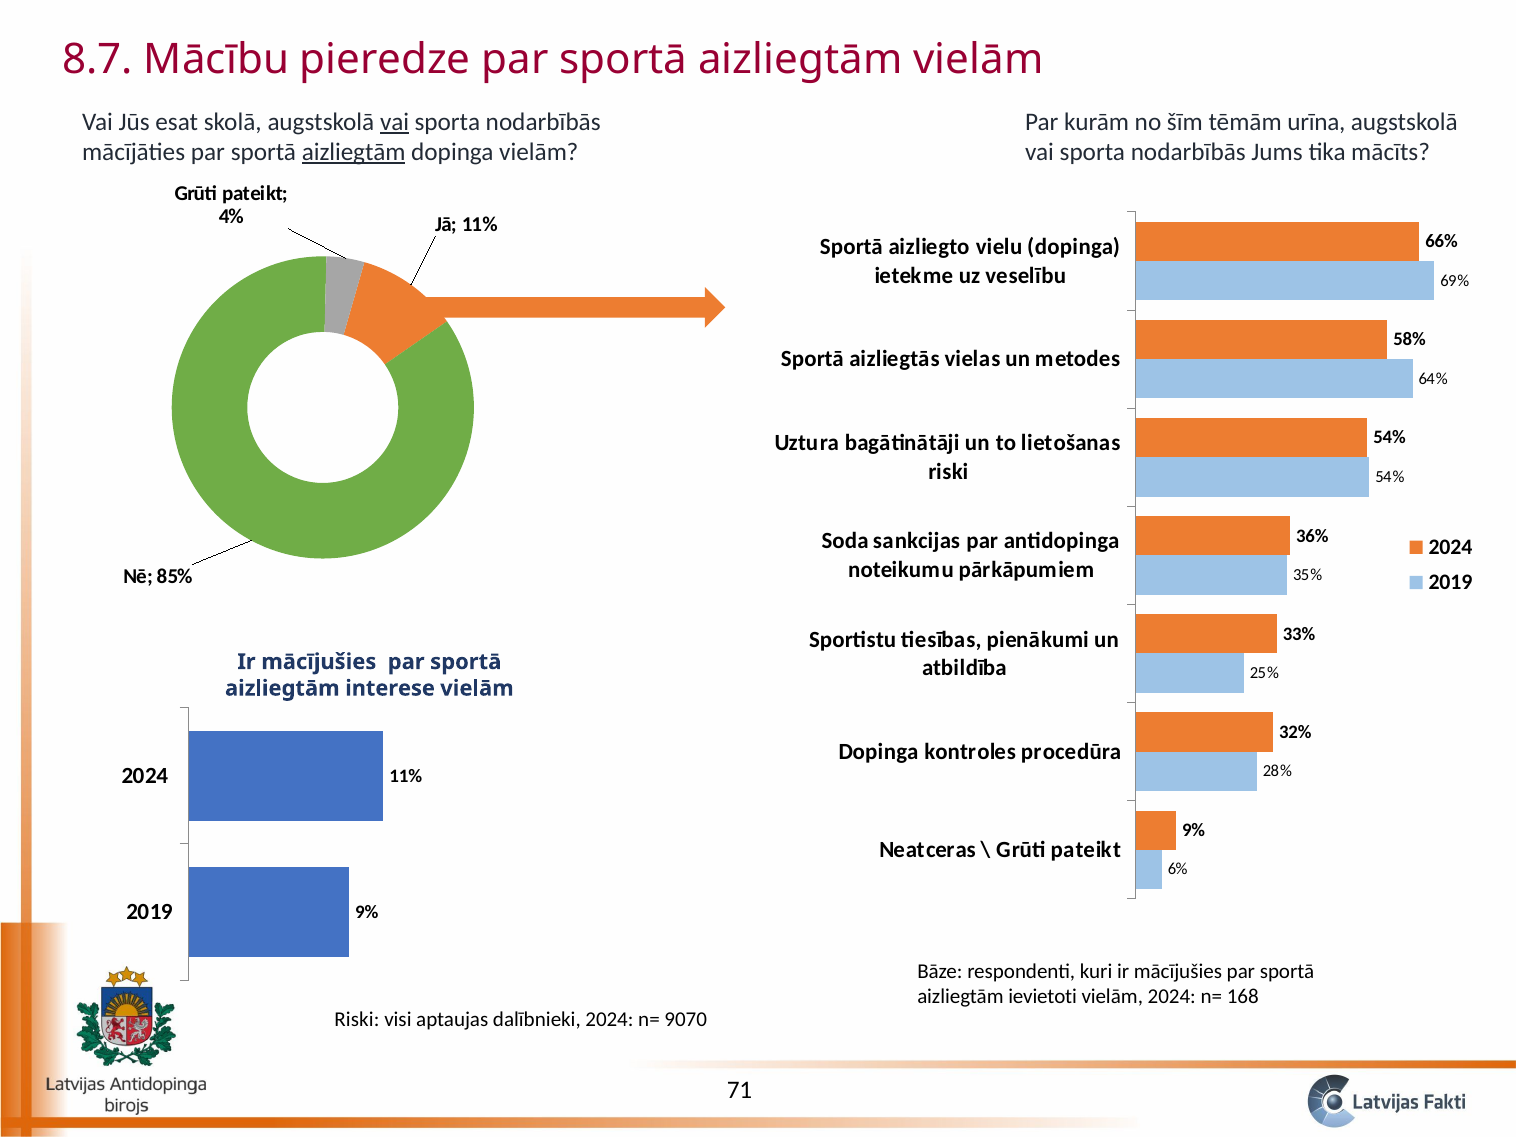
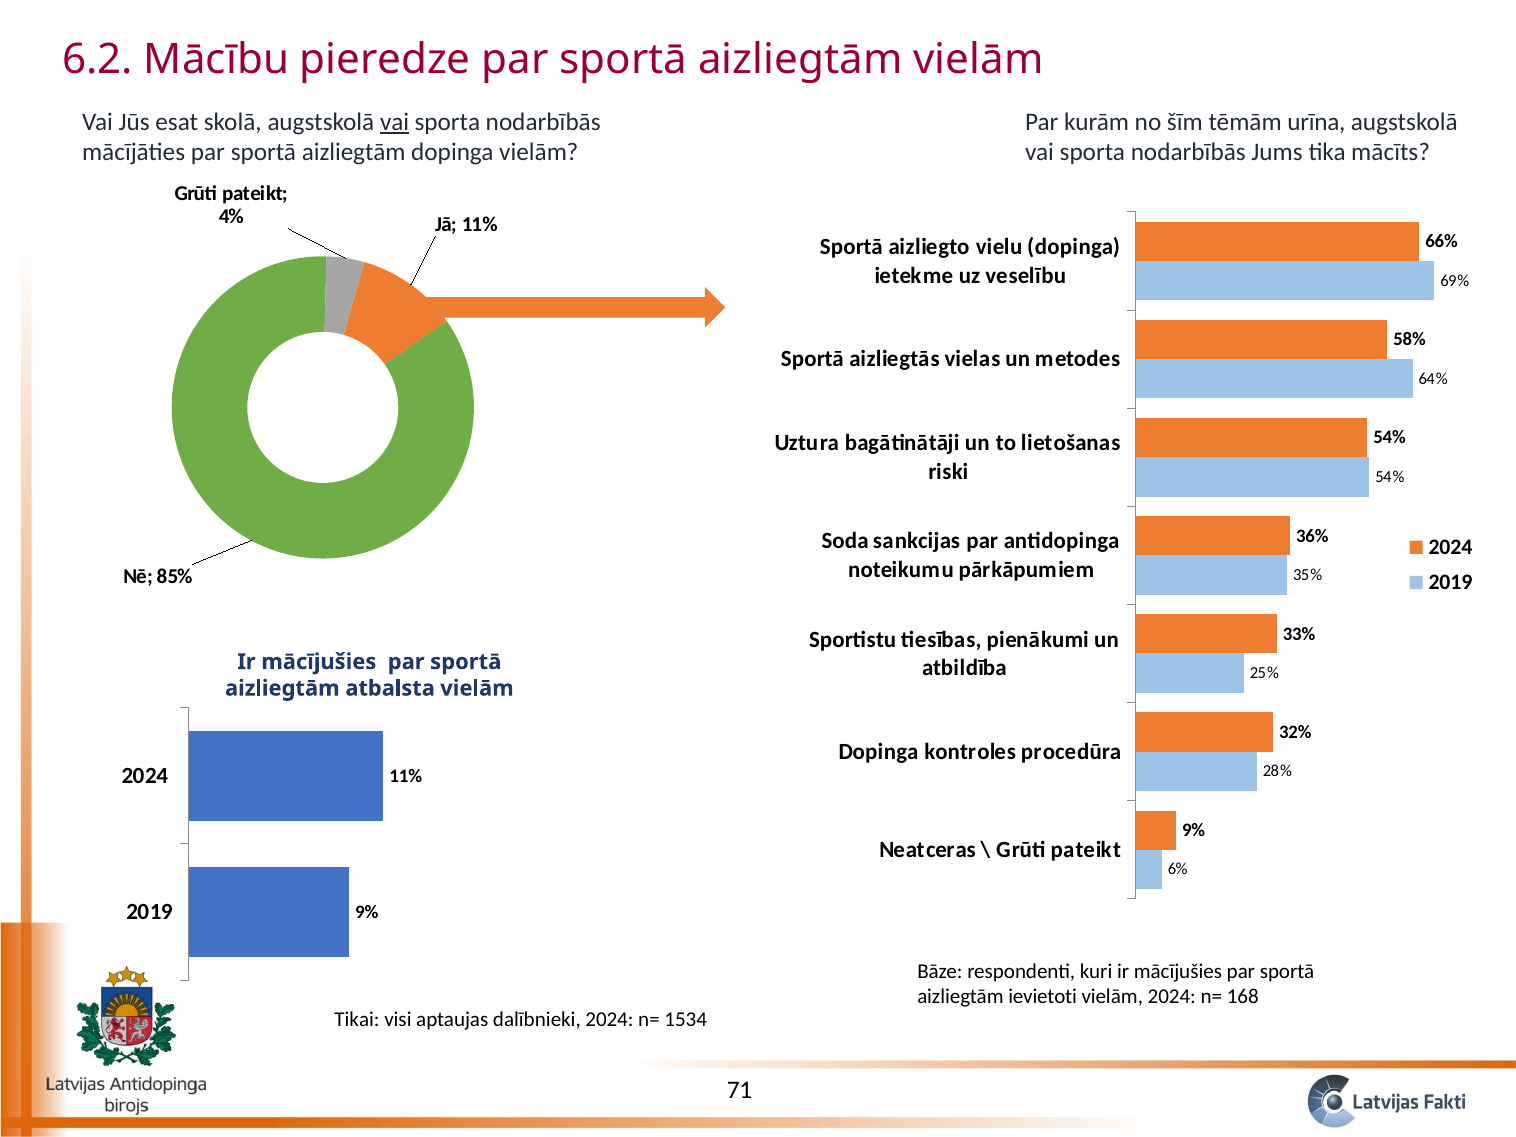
8.7: 8.7 -> 6.2 (98, 59)
aizliegtām underline: present -> none (354, 152)
interese: interese -> atbalsta (390, 688)
Riski: Riski -> Tikai (357, 1020)
9070: 9070 -> 1534 (686, 1020)
